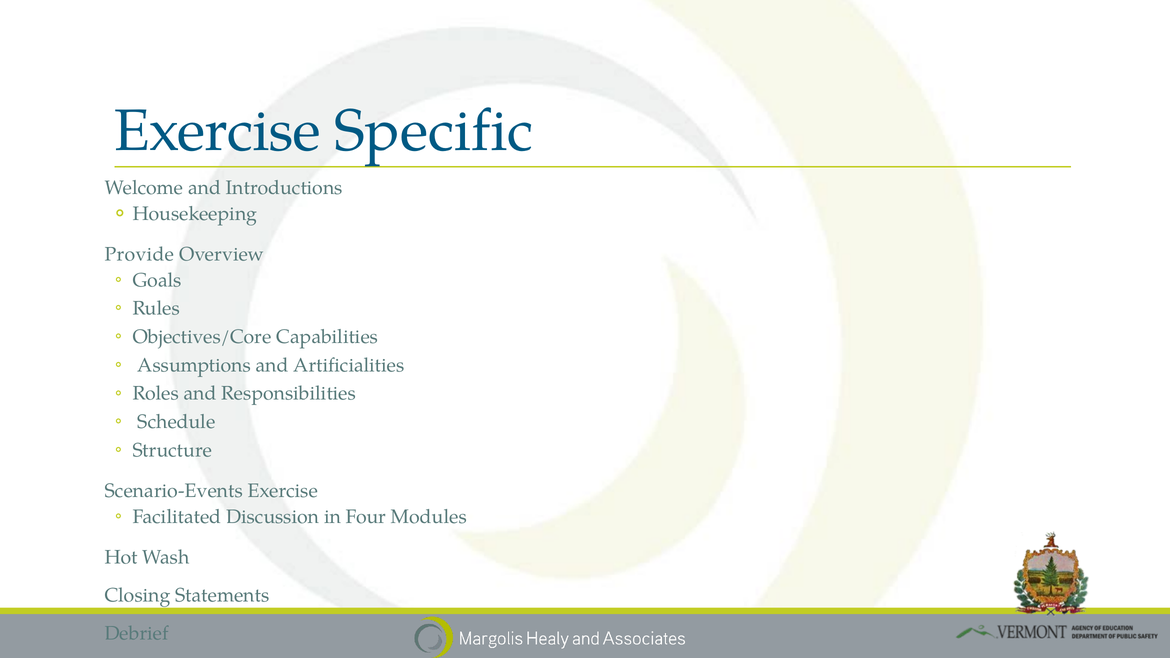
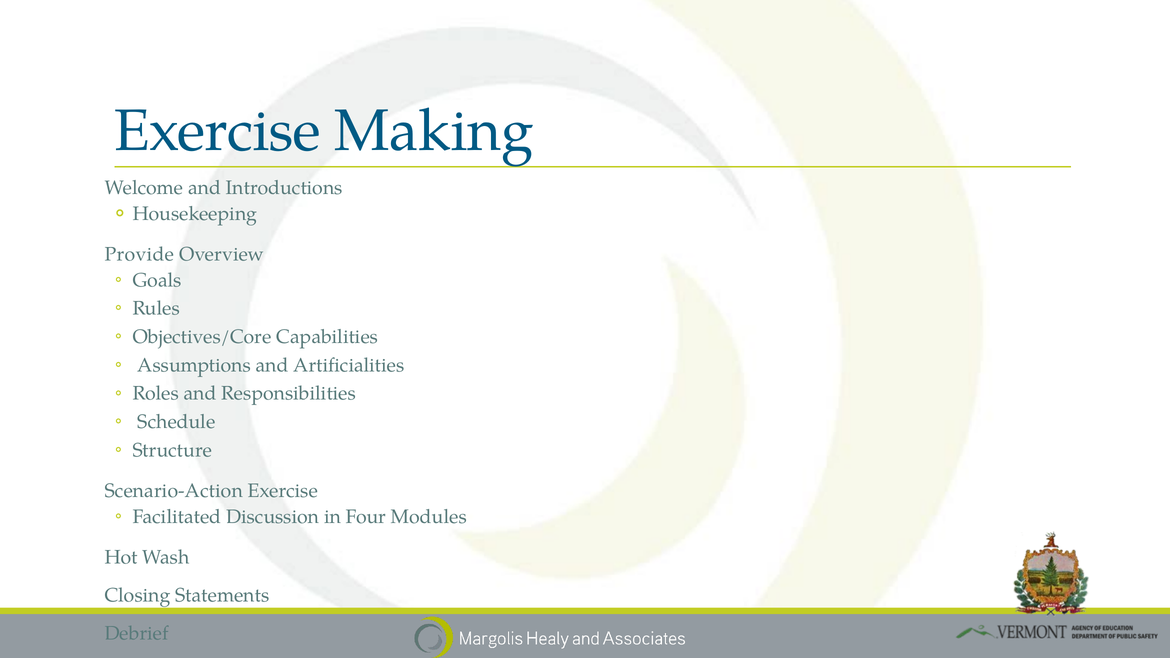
Specific: Specific -> Making (434, 131)
Scenario-Events: Scenario-Events -> Scenario-Action (174, 491)
